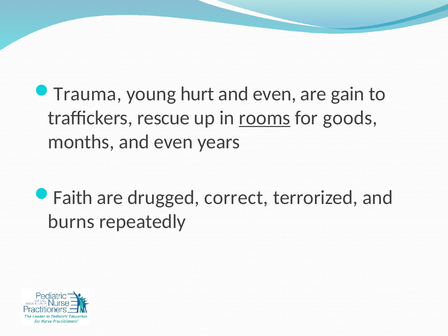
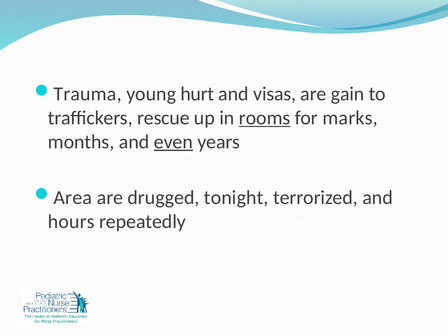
even: even -> visas (275, 94)
goods: goods -> marks (350, 118)
even underline: none -> present (173, 142)
Faith: Faith -> Area (73, 198)
correct: correct -> tonight (236, 198)
burns: burns -> hours (71, 221)
